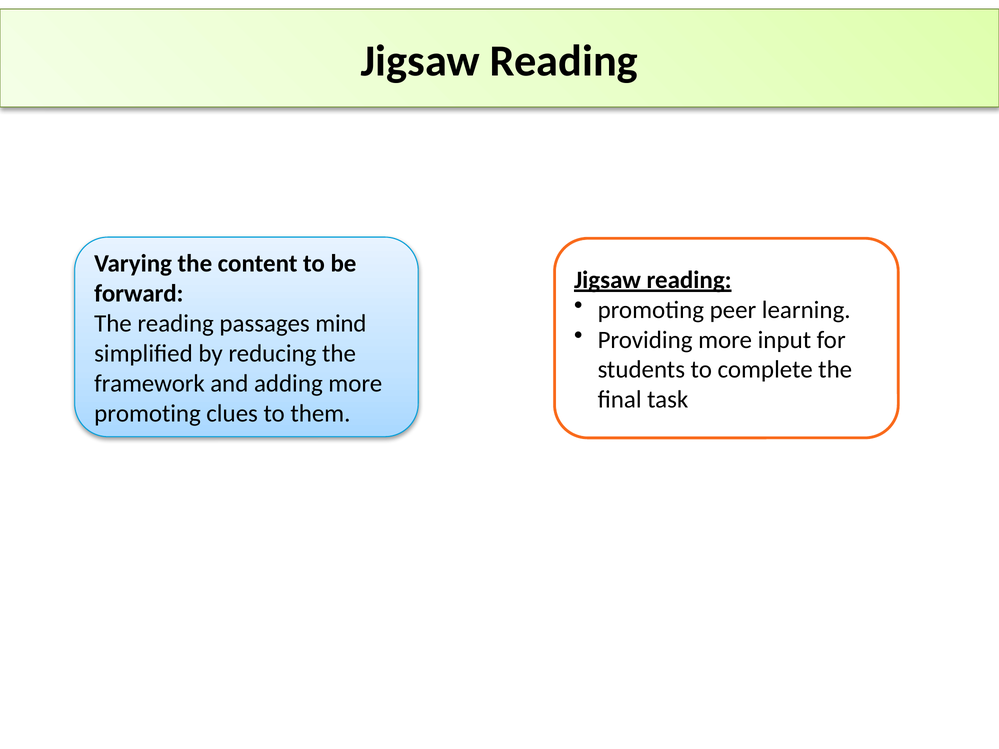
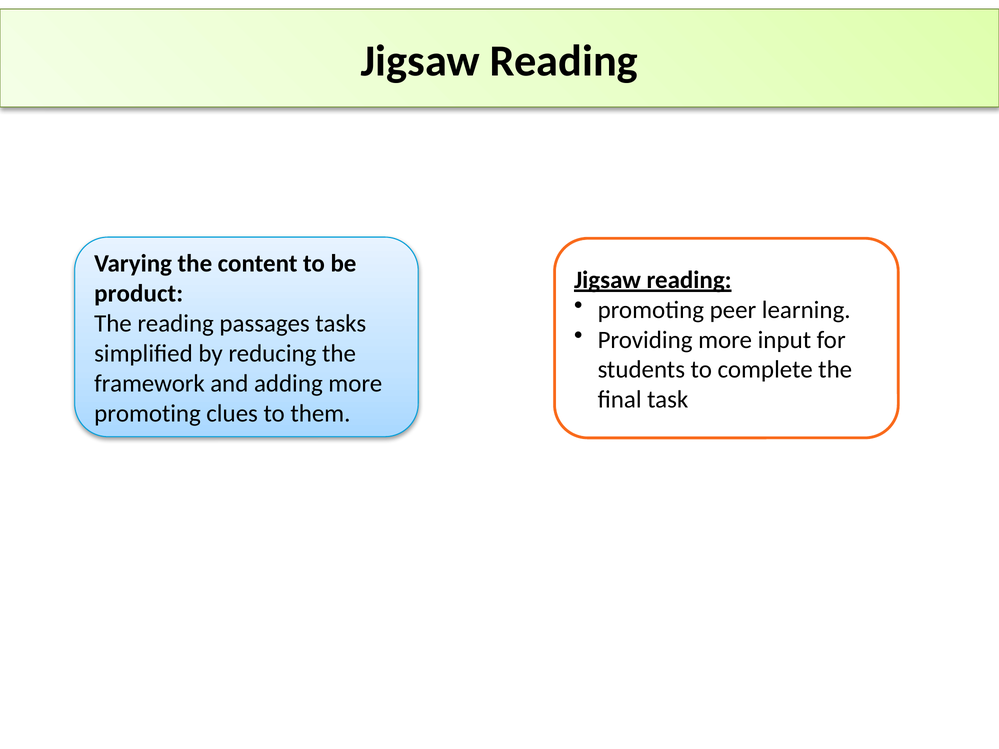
forward: forward -> product (139, 294)
mind: mind -> tasks (341, 324)
